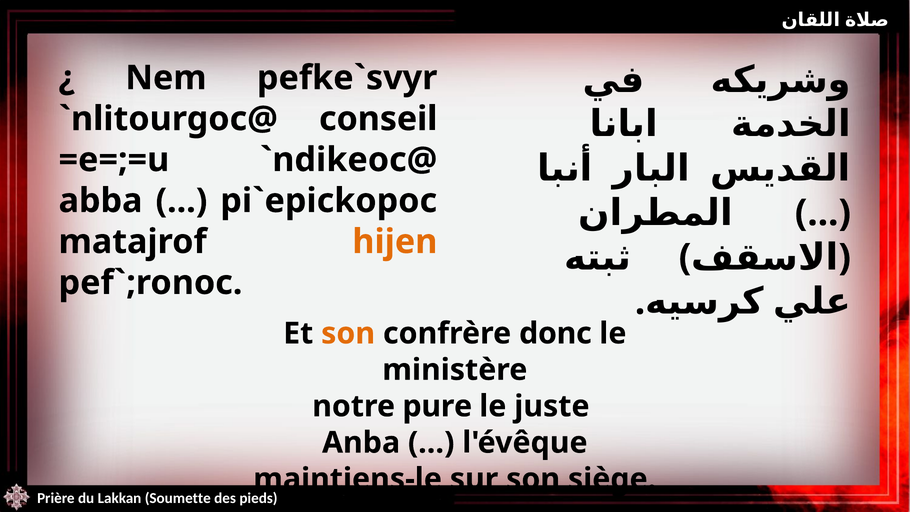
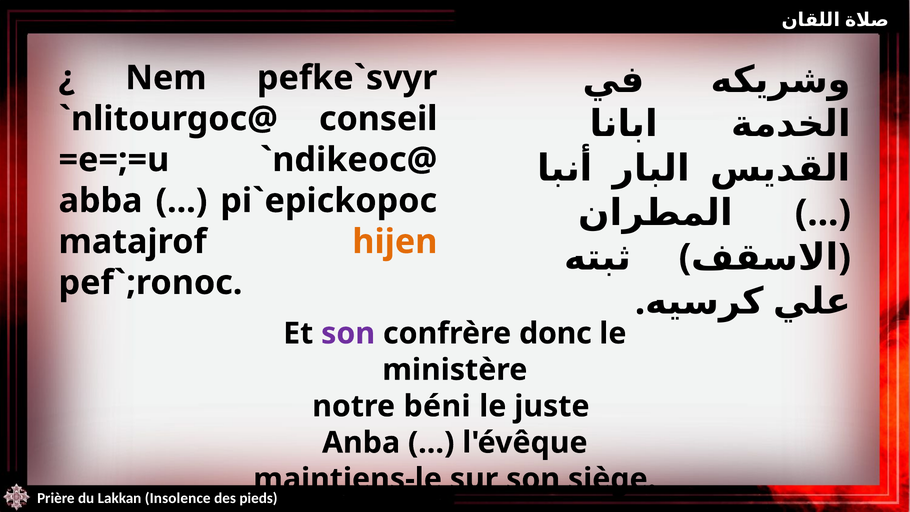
son colour: orange -> purple (348, 333)
pure: pure -> béni (437, 406)
Soumette: Soumette -> Insolence (178, 498)
